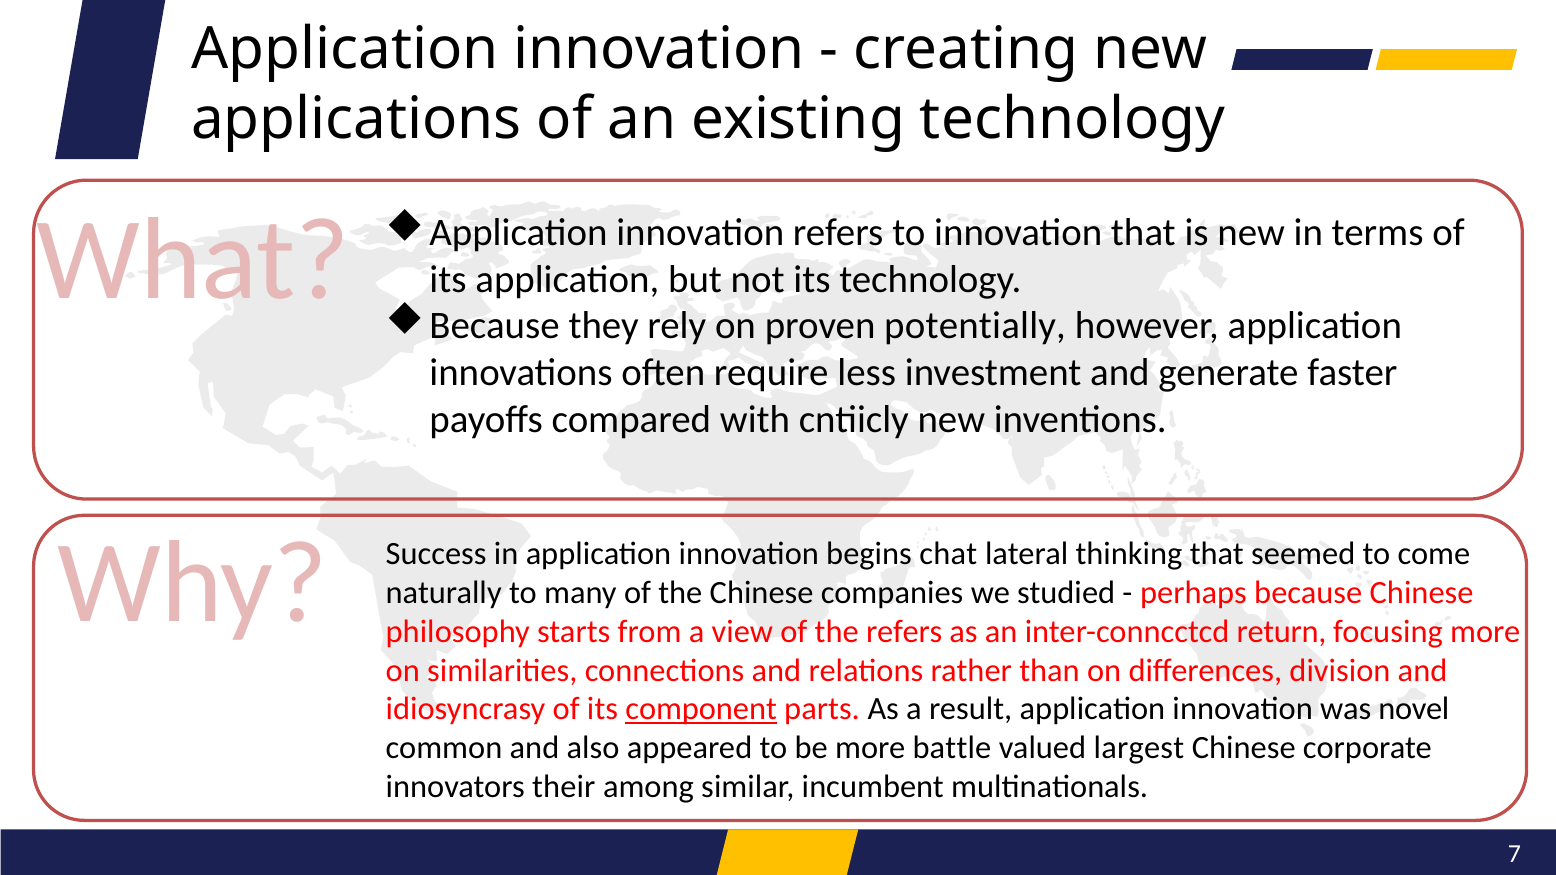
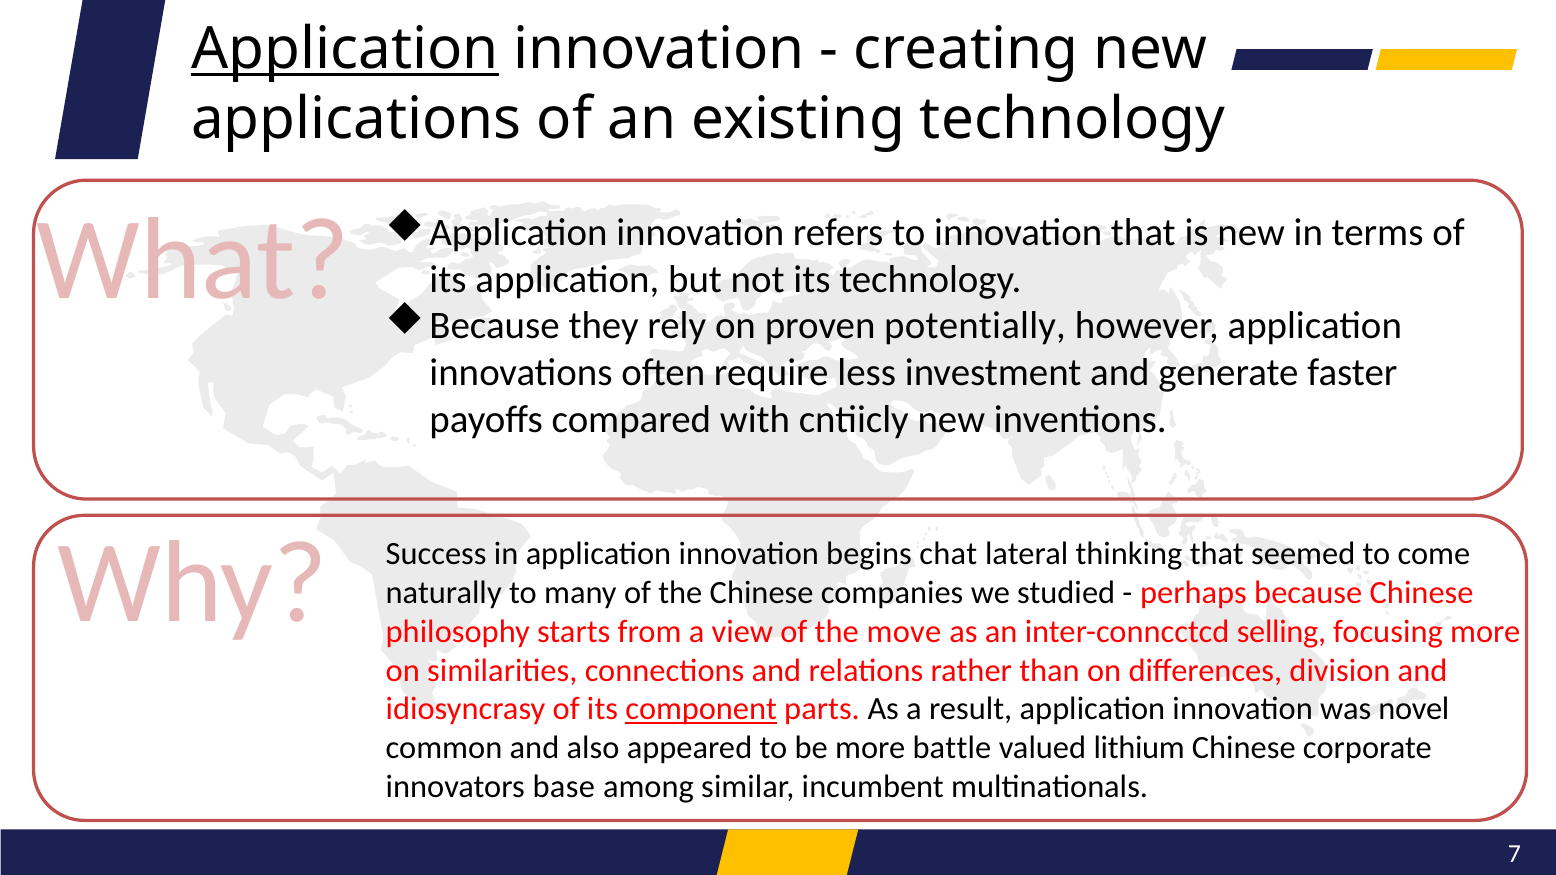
Application underline: none -> present (345, 49)
the refers: refers -> move (904, 632)
return: return -> selling (1281, 632)
largest: largest -> lithium (1139, 748)
their: their -> base (564, 787)
